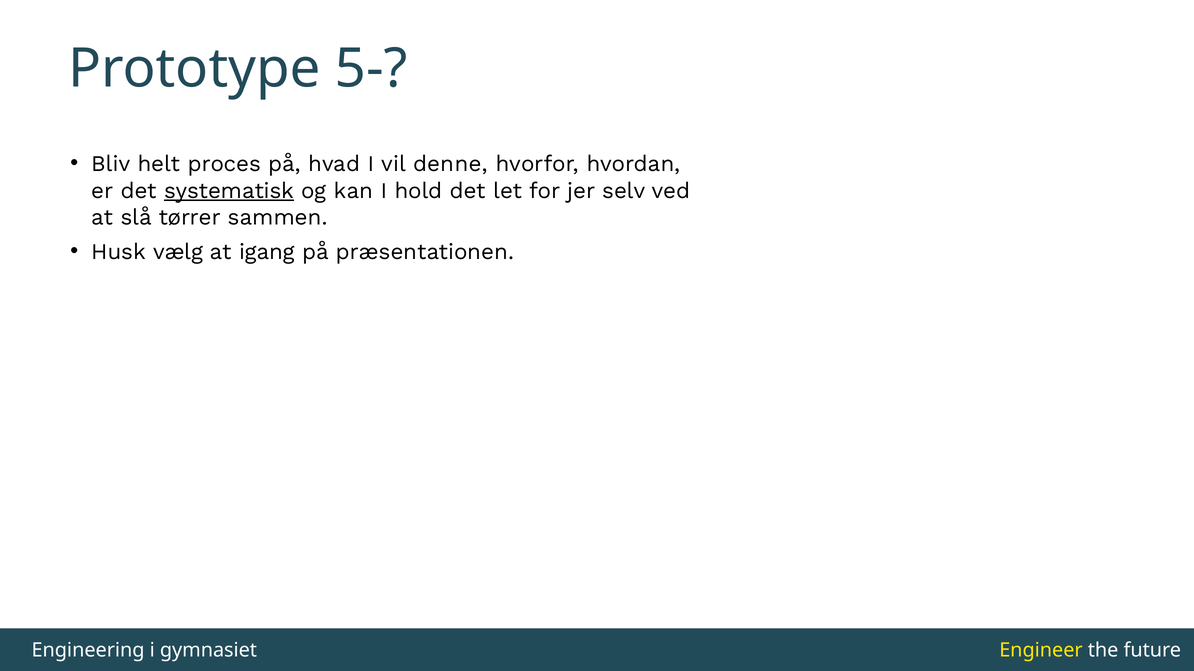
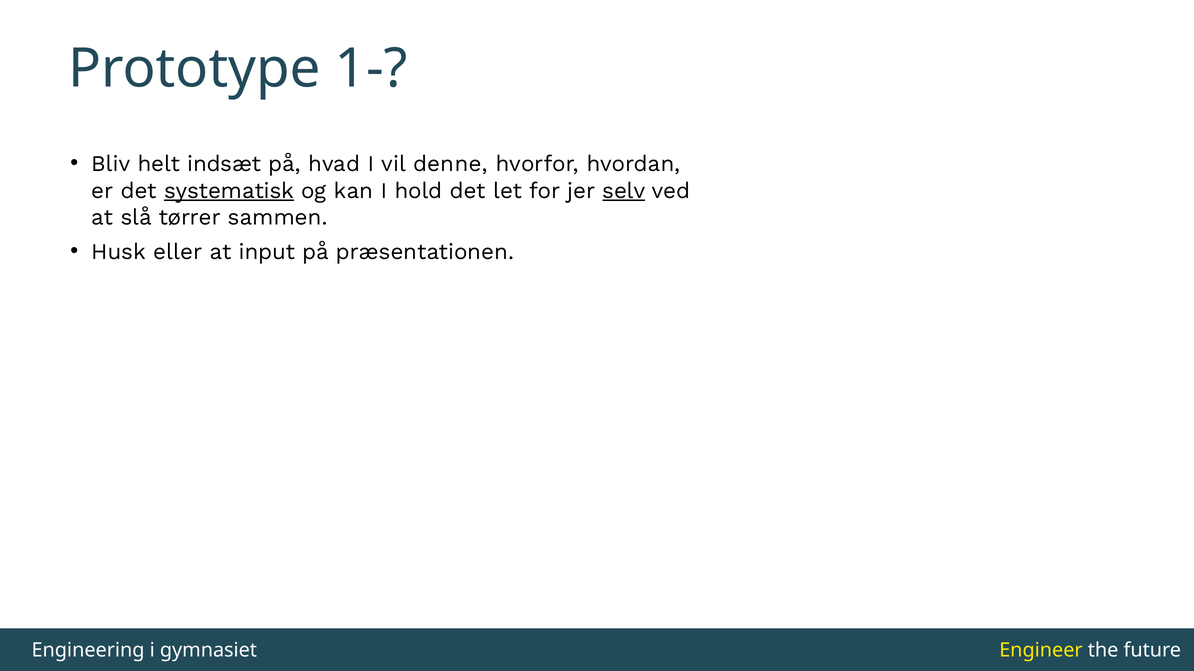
5-: 5- -> 1- (371, 69)
proces: proces -> indsæt (224, 164)
selv underline: none -> present (624, 191)
vælg: vælg -> eller (178, 252)
igang: igang -> input (267, 252)
